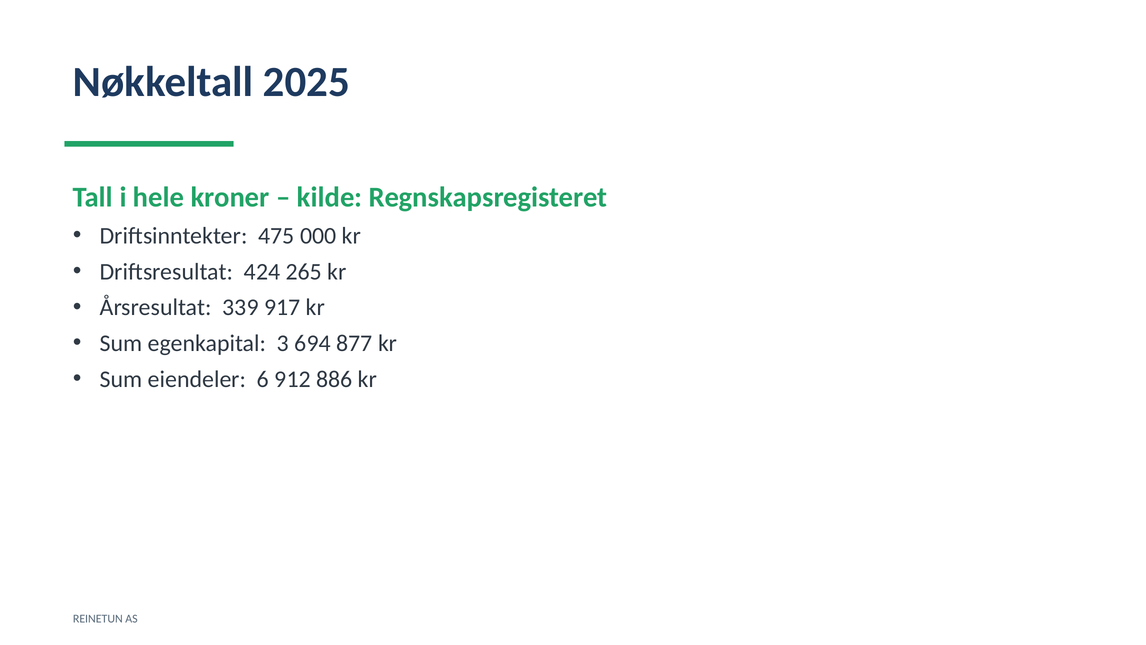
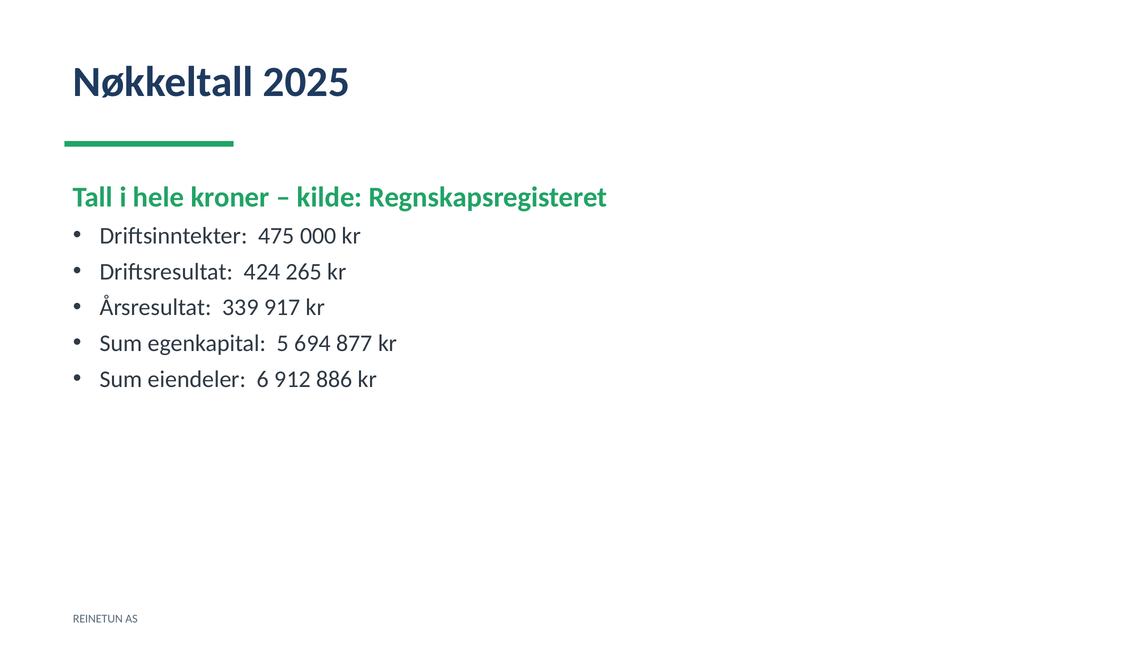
3: 3 -> 5 (283, 343)
